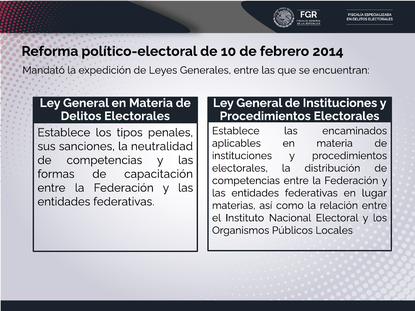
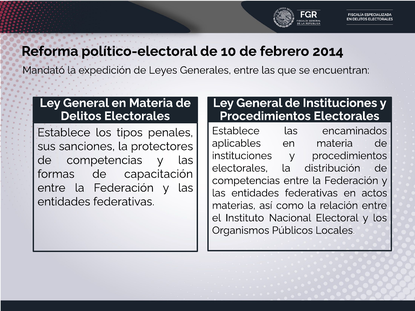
neutralidad: neutralidad -> protectores (162, 146)
lugar: lugar -> actos (374, 193)
